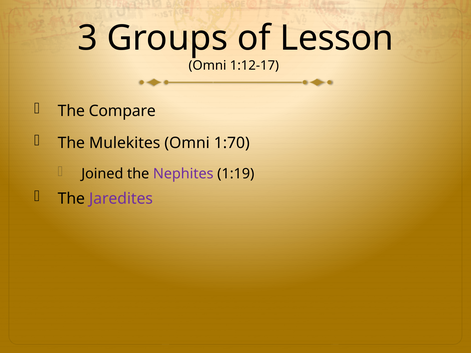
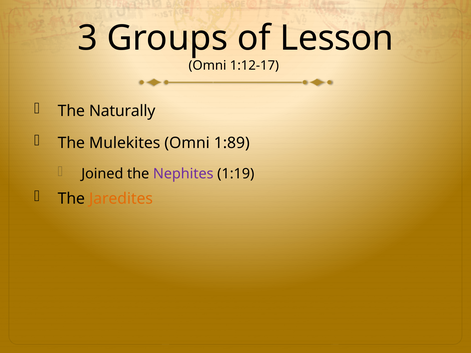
Compare: Compare -> Naturally (122, 111)
1:70: 1:70 -> 1:89 (232, 143)
Jaredites colour: purple -> orange (121, 199)
